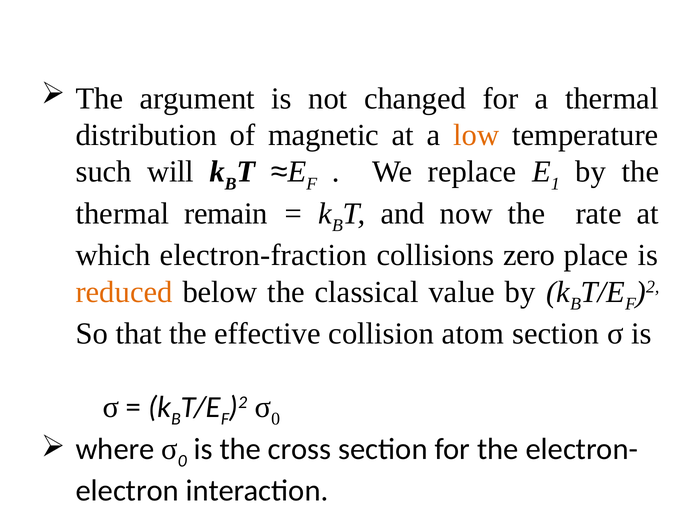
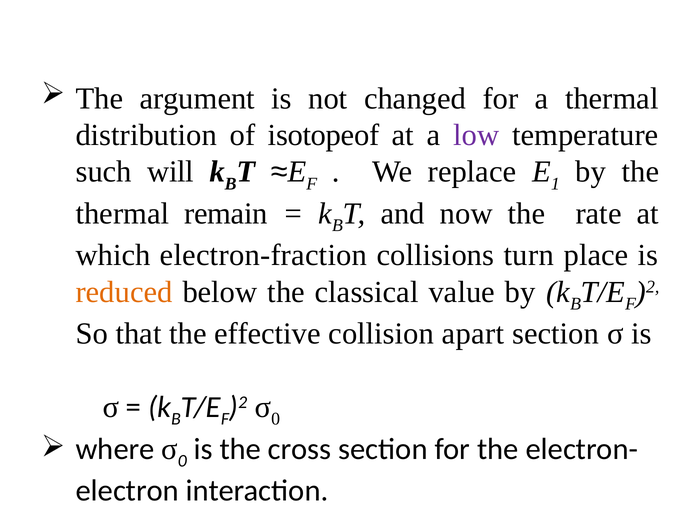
magnetic: magnetic -> isotopeof (324, 135)
low colour: orange -> purple (476, 135)
zero: zero -> turn (529, 256)
atom: atom -> apart (473, 334)
